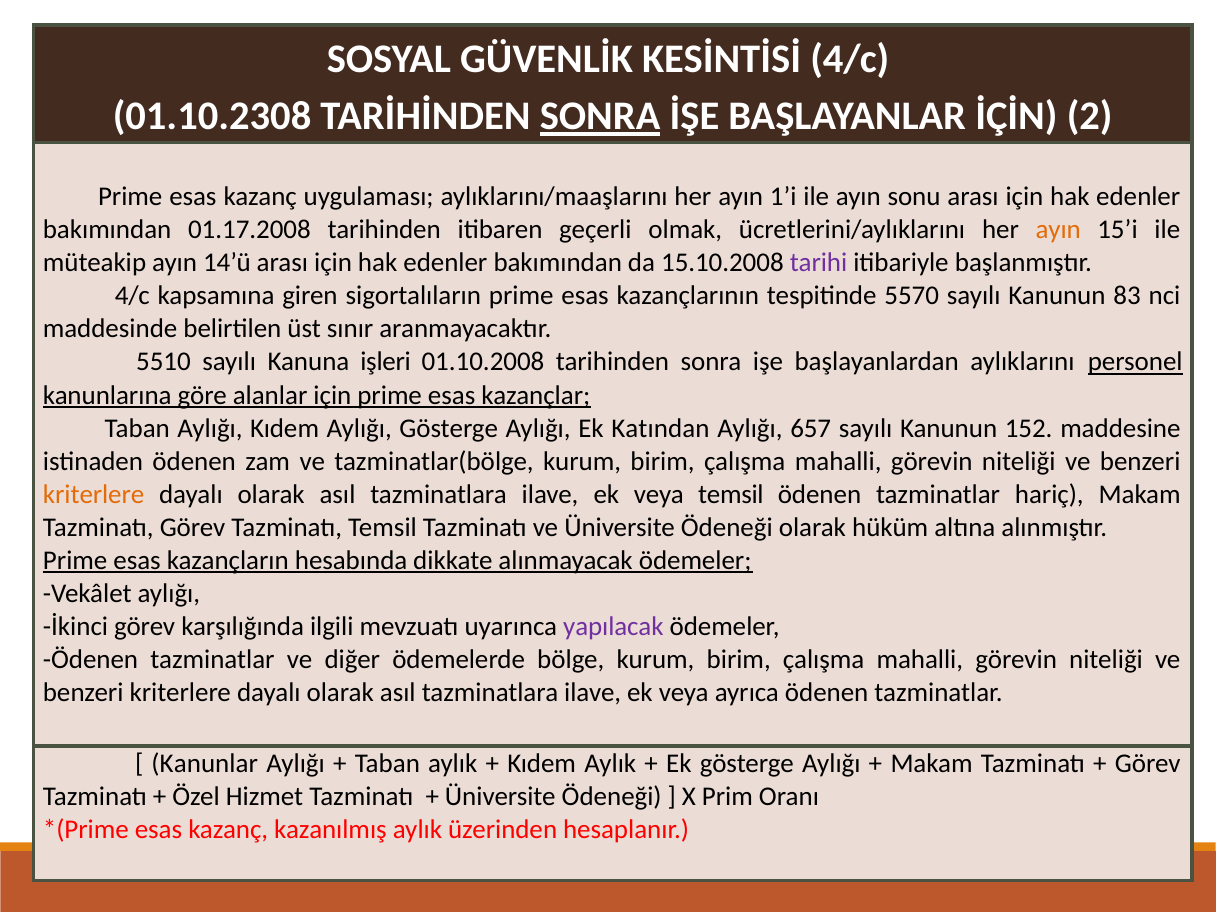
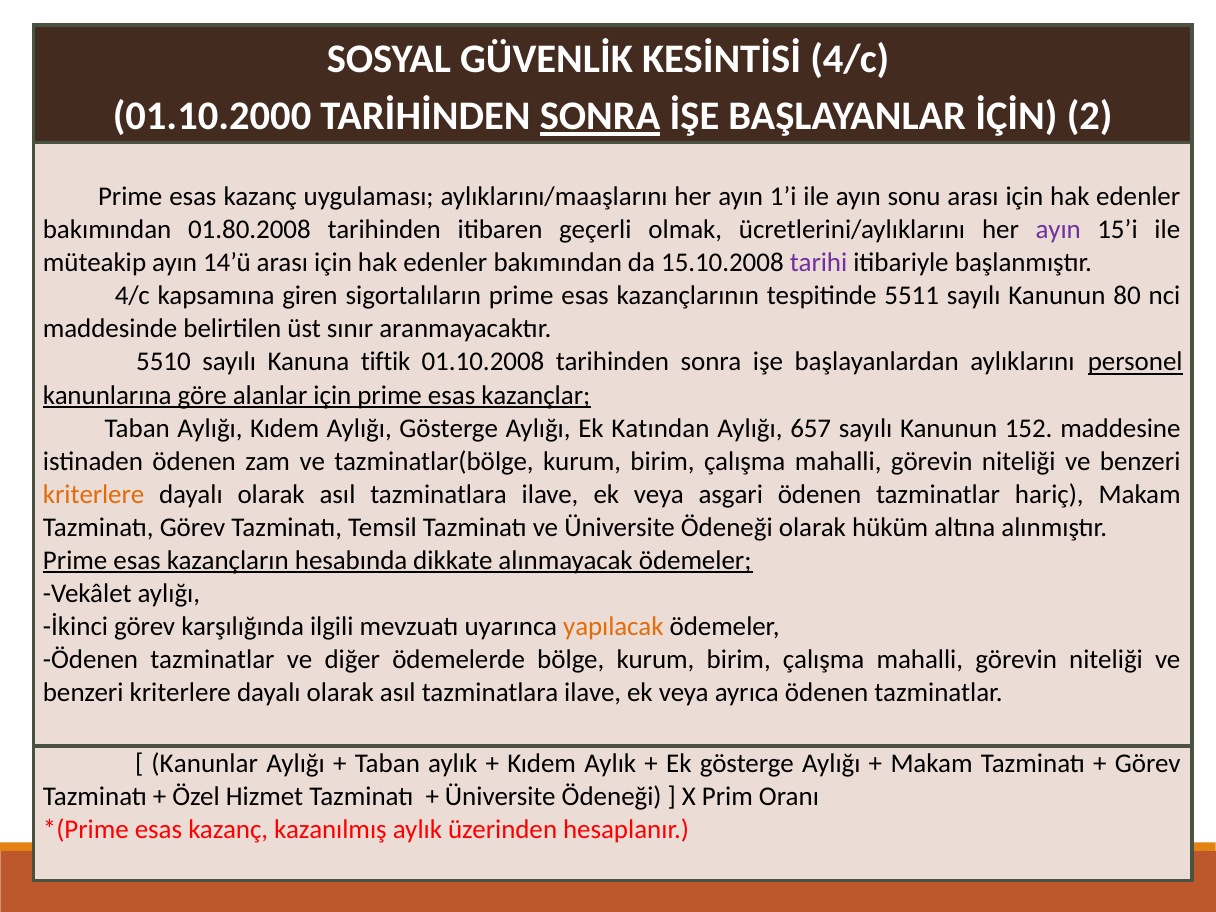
01.10.2308: 01.10.2308 -> 01.10.2000 (212, 116)
01.17.2008: 01.17.2008 -> 01.80.2008 (249, 230)
ayın colour: orange -> purple (1058, 230)
5570: 5570 -> 5511 (912, 296)
83: 83 -> 80 (1127, 296)
işleri: işleri -> tiftik (386, 362)
veya temsil: temsil -> asgari (731, 494)
yapılacak colour: purple -> orange (613, 626)
